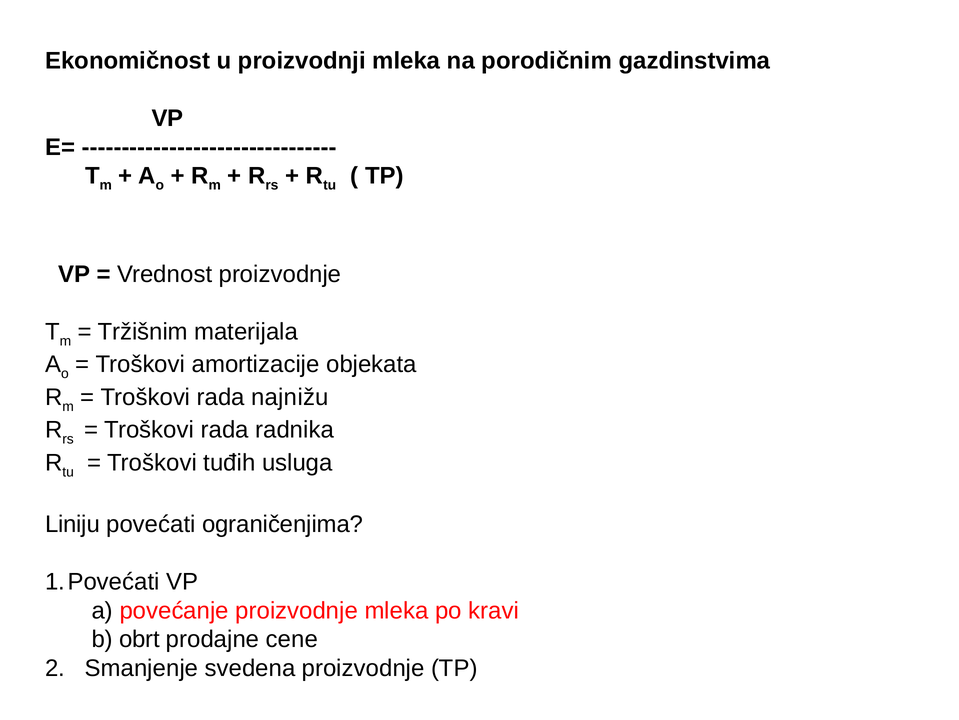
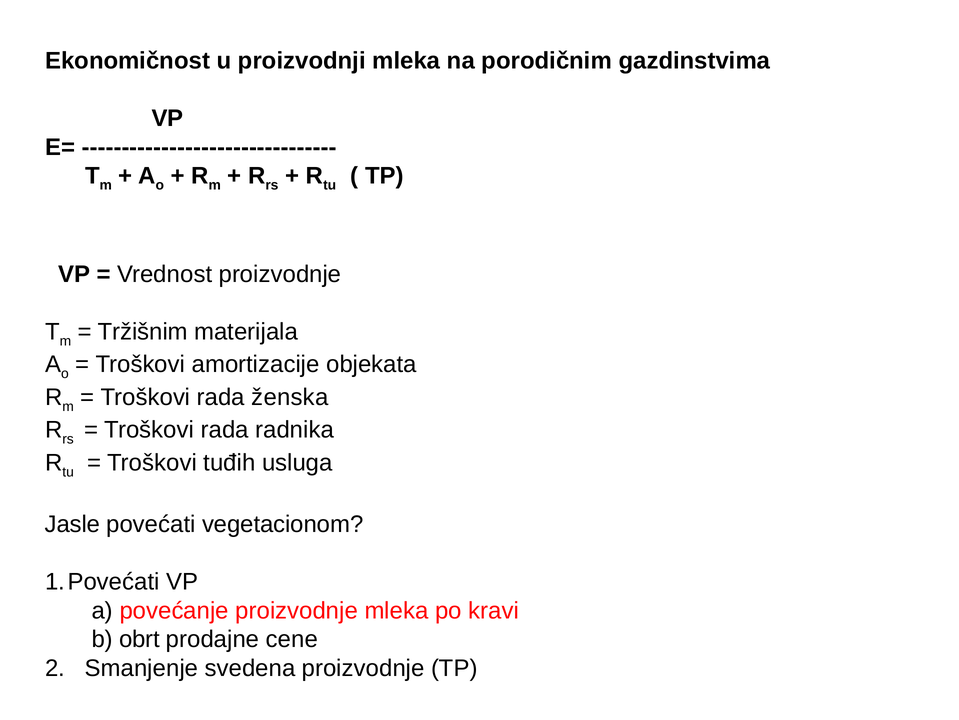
najnižu: najnižu -> ženska (290, 397)
Liniju: Liniju -> Jasle (72, 524)
ograničenjima: ograničenjima -> vegetacionom (283, 524)
